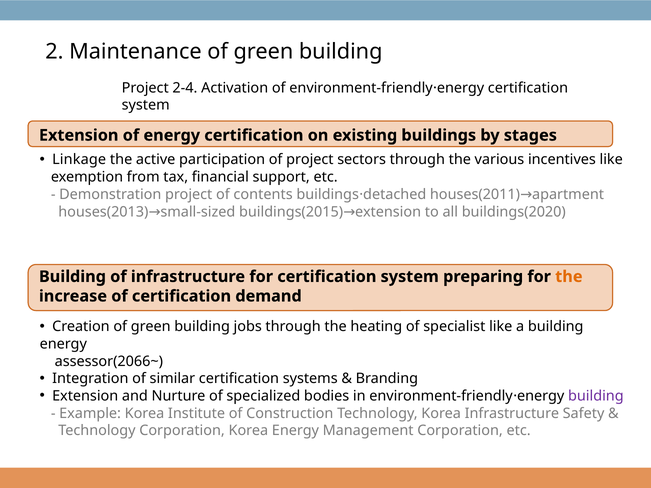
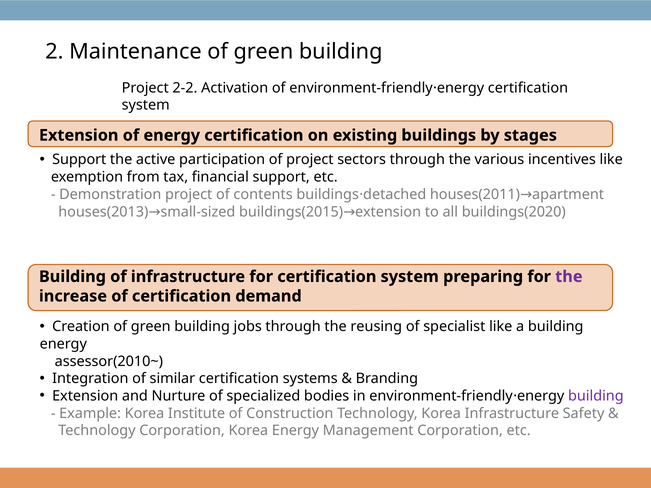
2-4: 2-4 -> 2-2 (185, 88)
Linkage: Linkage -> Support (79, 160)
the colour: orange -> purple (569, 277)
heating: heating -> reusing (376, 327)
assessor(2066~: assessor(2066~ -> assessor(2010~ (109, 362)
